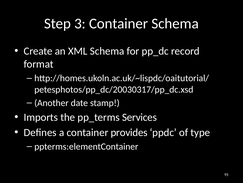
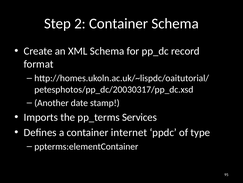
3: 3 -> 2 (80, 24)
provides: provides -> internet (129, 132)
